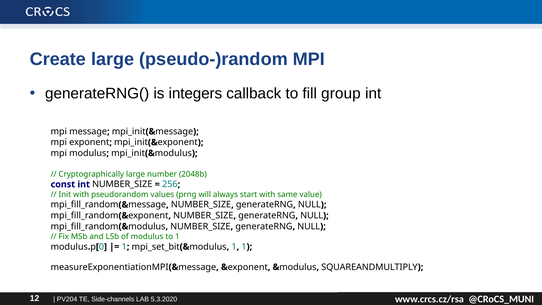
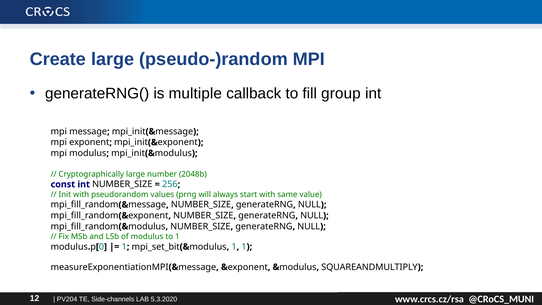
integers: integers -> multiple (195, 93)
